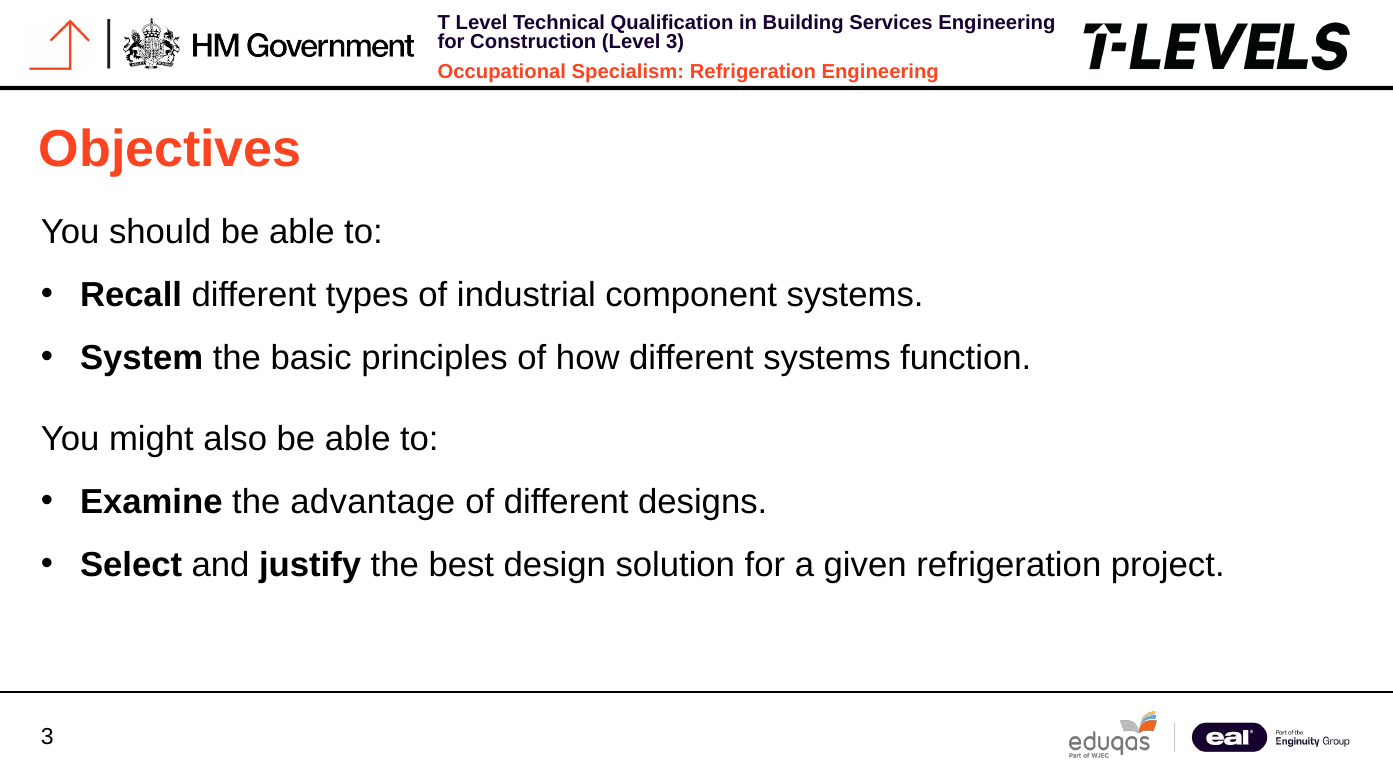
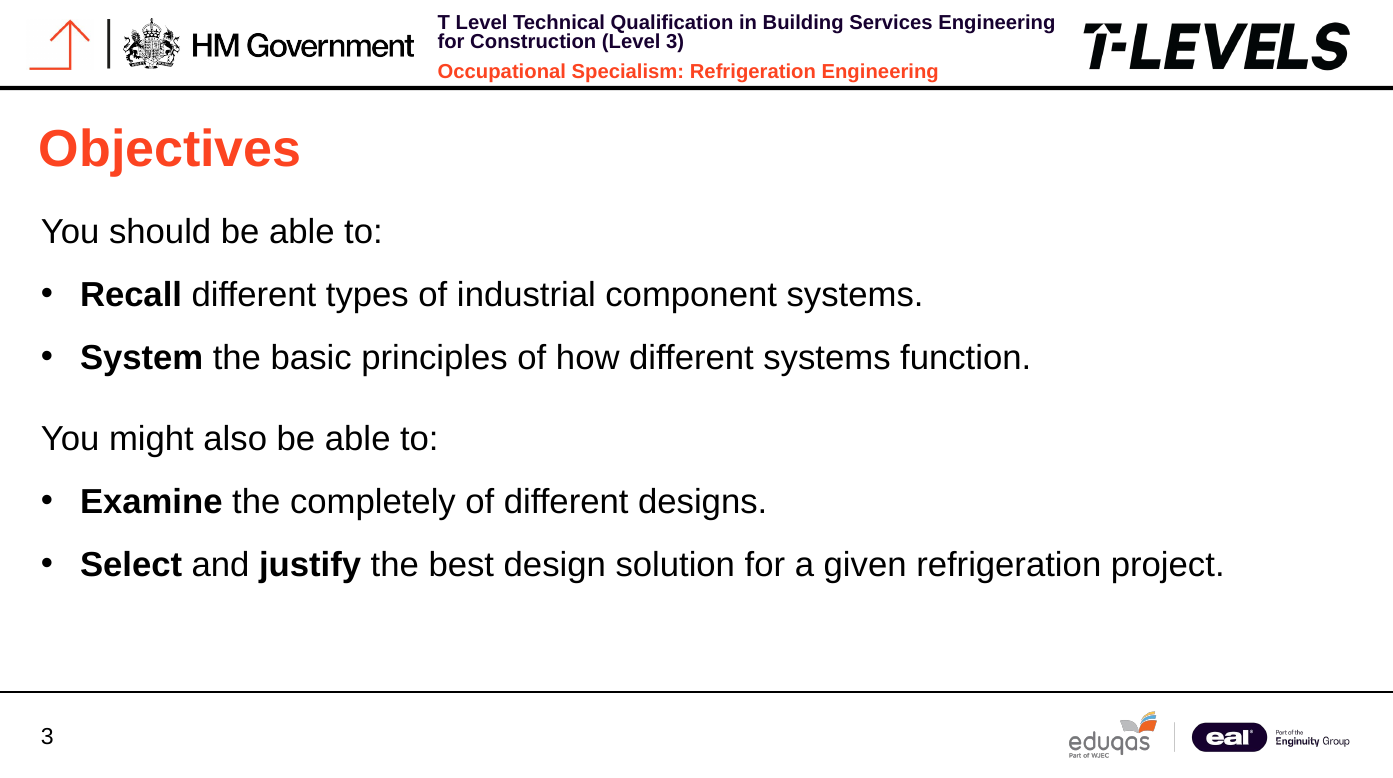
advantage: advantage -> completely (373, 502)
